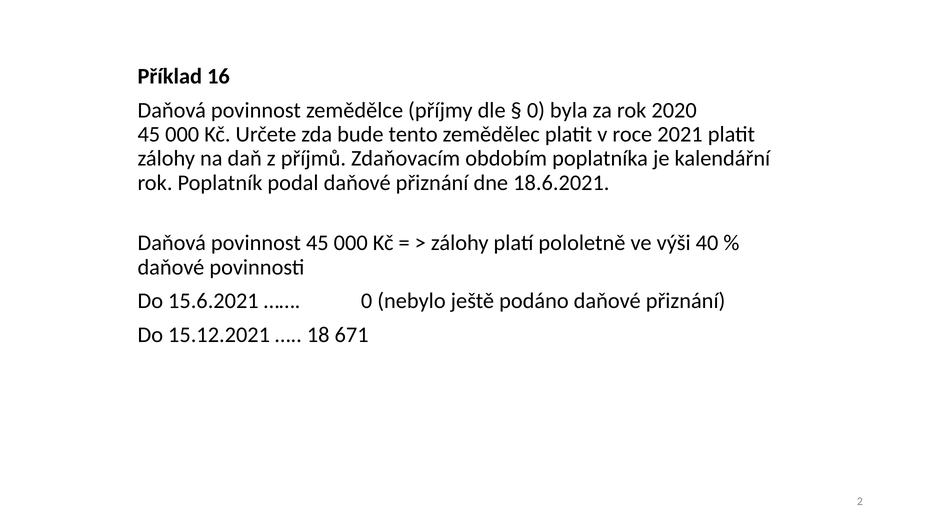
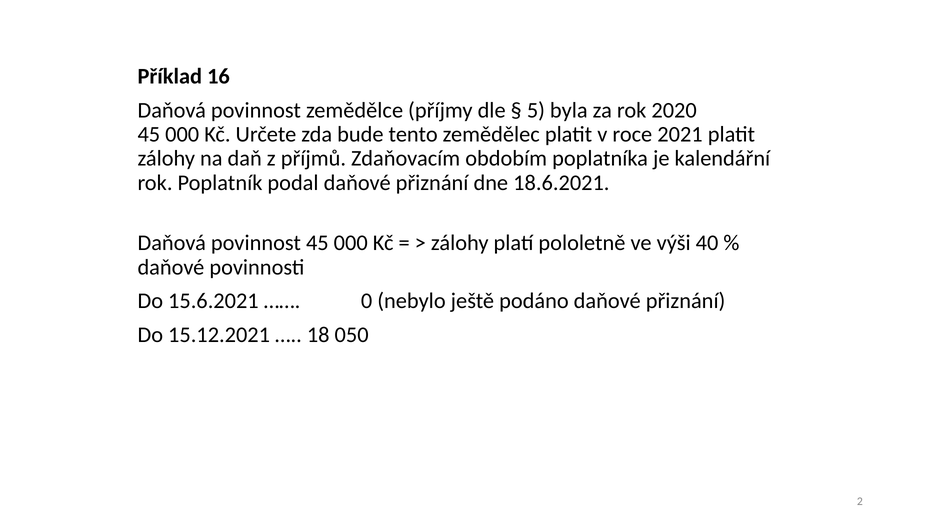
0: 0 -> 5 (536, 110)
671: 671 -> 050 (352, 335)
